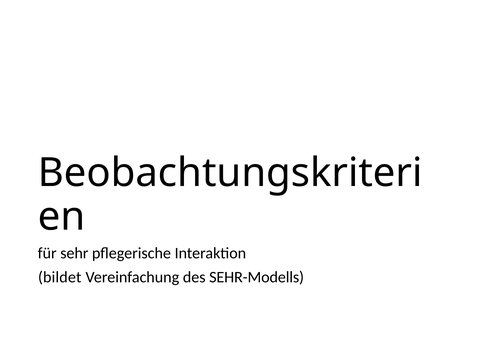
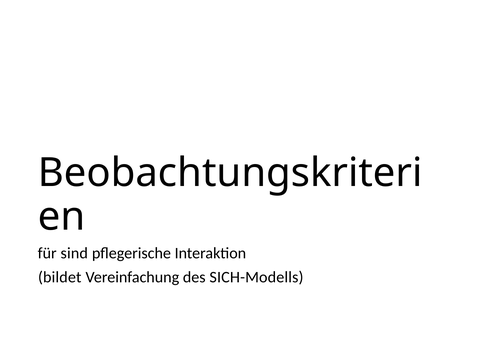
sehr: sehr -> sind (74, 253)
SEHR-Modells: SEHR-Modells -> SICH-Modells (256, 277)
